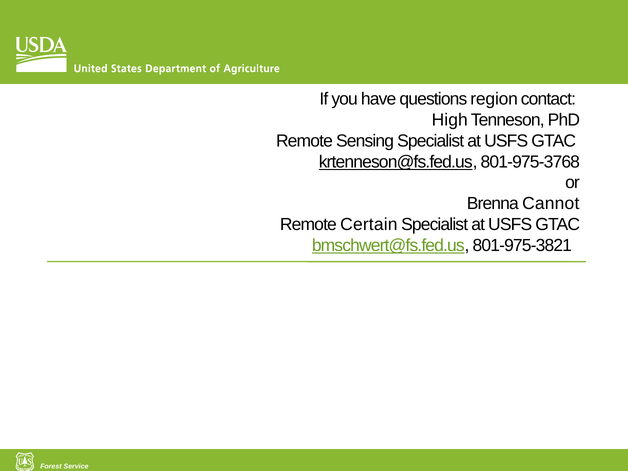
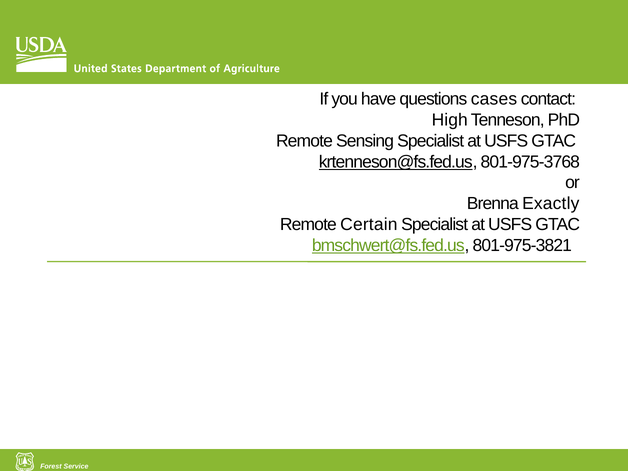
region: region -> cases (494, 99)
Cannot: Cannot -> Exactly (551, 204)
